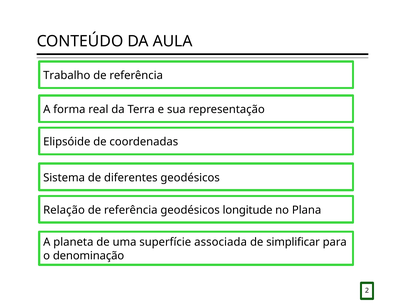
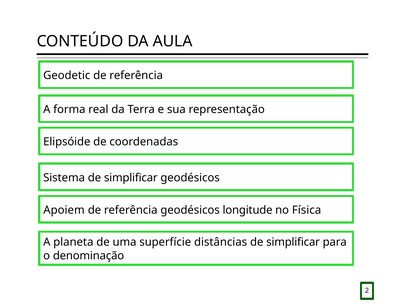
Trabalho: Trabalho -> Geodetic (67, 76)
Sistema de diferentes: diferentes -> simplificar (131, 177)
Relação: Relação -> Apoiem (64, 210)
Plana: Plana -> Física (307, 210)
associada: associada -> distâncias (221, 242)
